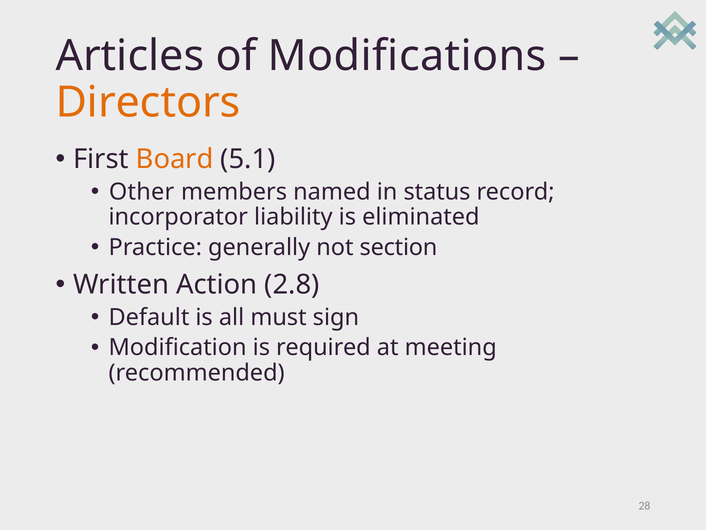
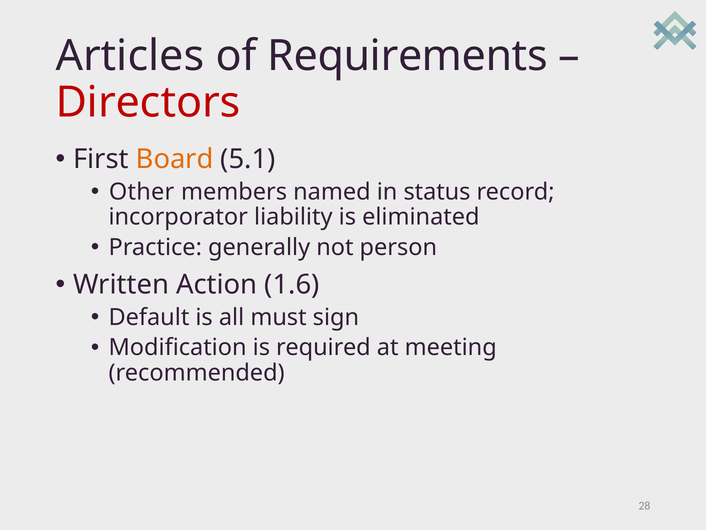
Modifications: Modifications -> Requirements (408, 56)
Directors colour: orange -> red (148, 102)
section: section -> person (398, 247)
2.8: 2.8 -> 1.6 (292, 285)
